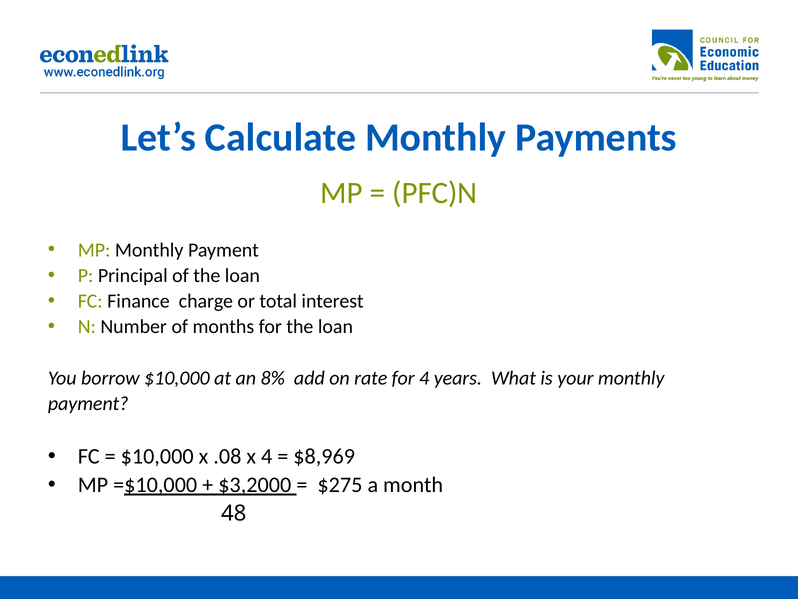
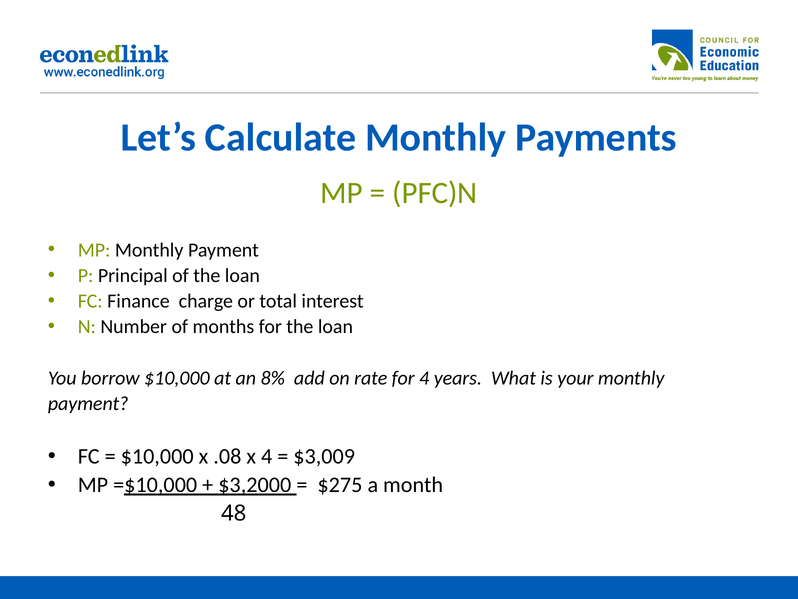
$8,969: $8,969 -> $3,009 (324, 456)
